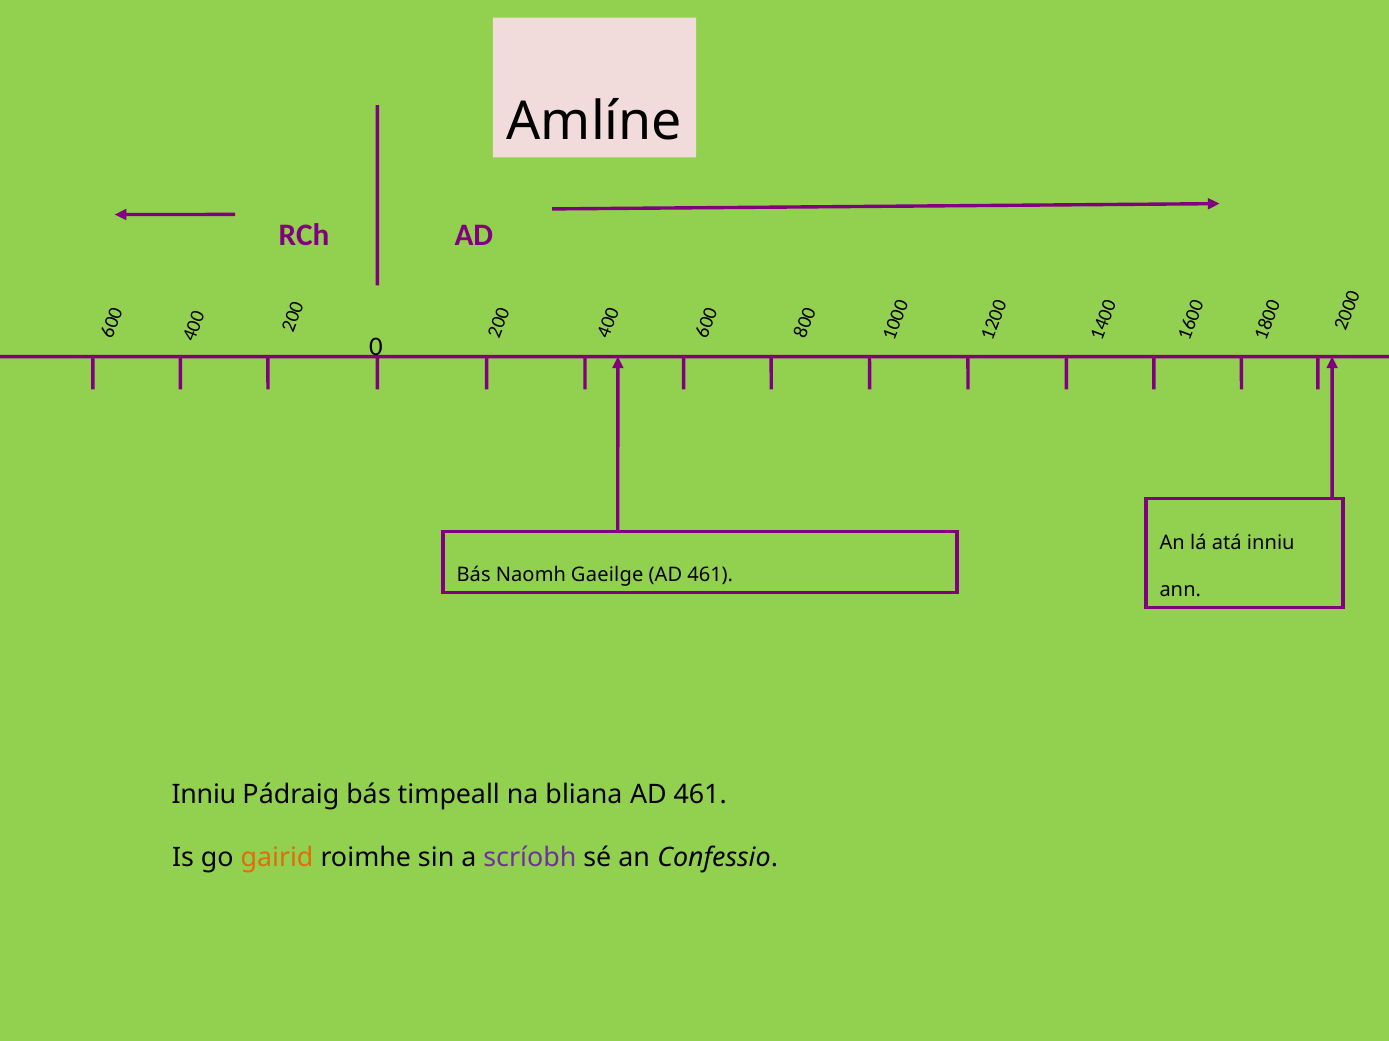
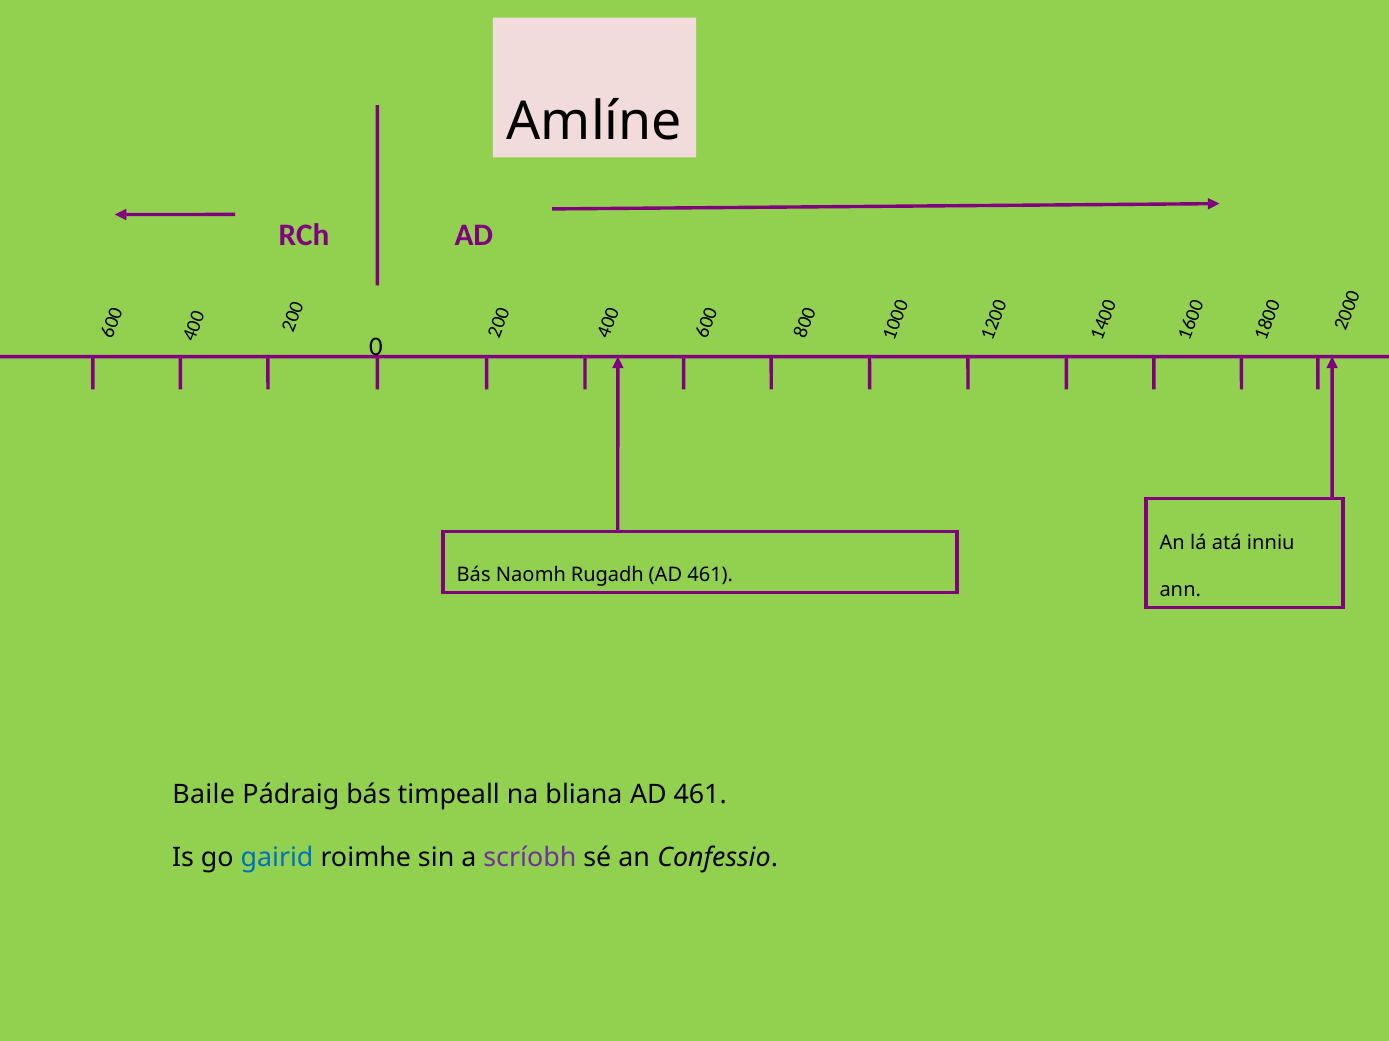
Gaeilge: Gaeilge -> Rugadh (607, 576)
Inniu: Inniu -> Baile (204, 795)
gairid colour: orange -> blue (277, 859)
